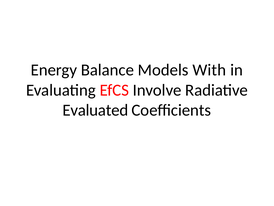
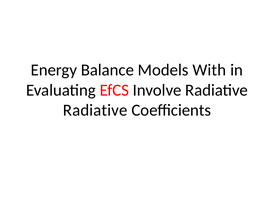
Evaluated: Evaluated -> Radiative (95, 110)
